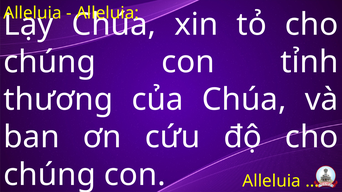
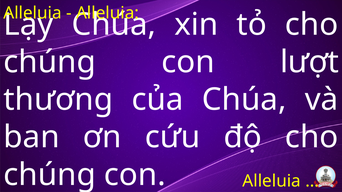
tỉnh: tỉnh -> lượt (310, 62)
